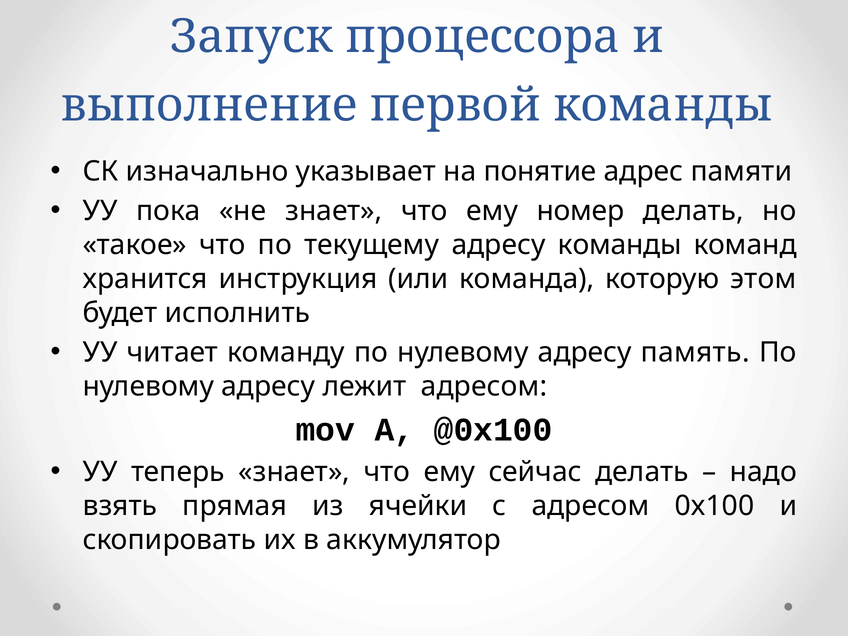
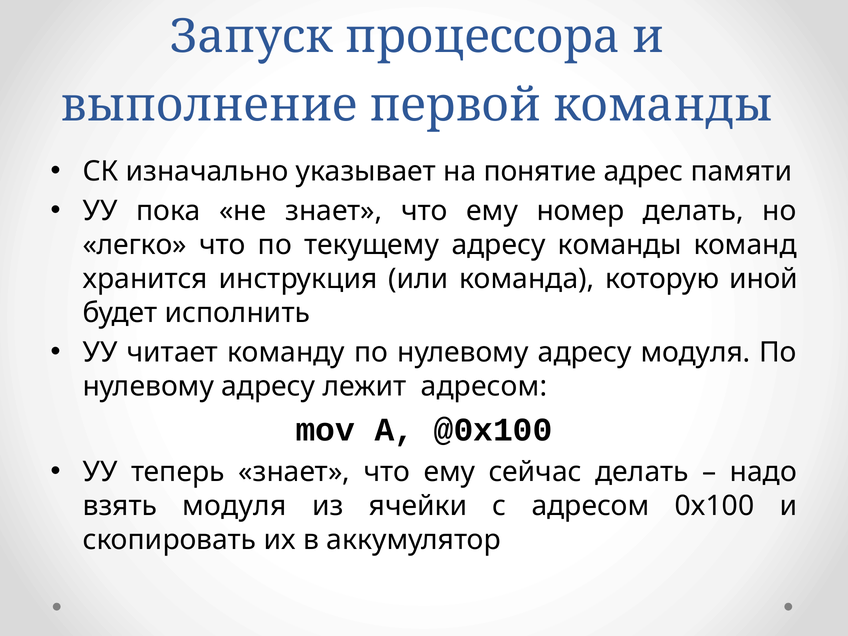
такое: такое -> легко (135, 245)
этом: этом -> иной (764, 279)
адресу память: память -> модуля (696, 352)
взять прямая: прямая -> модуля (234, 506)
